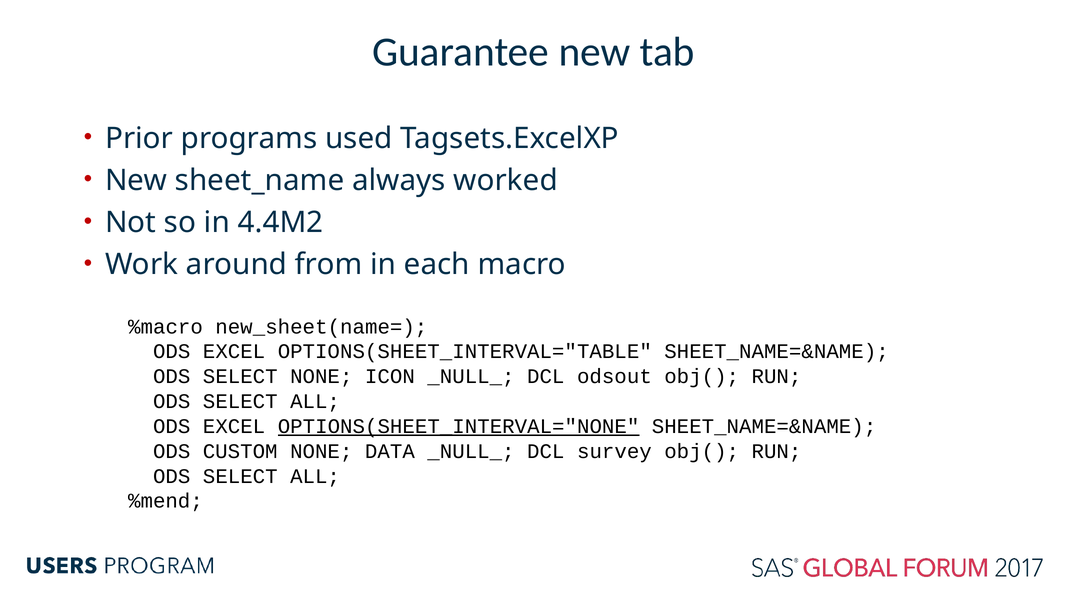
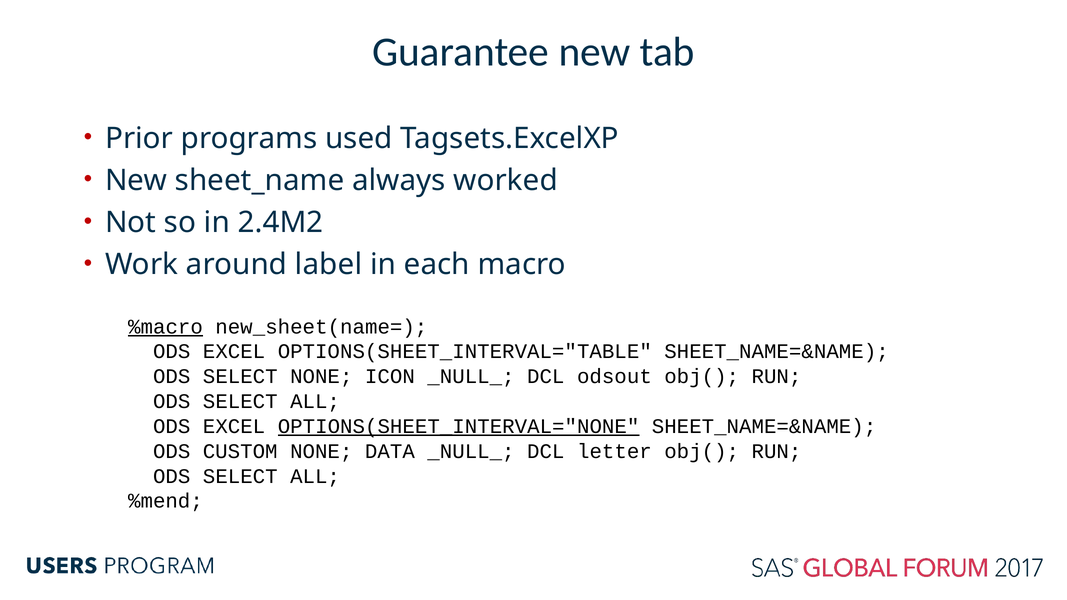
4.4M2: 4.4M2 -> 2.4M2 (280, 223)
from: from -> label (329, 265)
%macro underline: none -> present (166, 327)
survey: survey -> letter (614, 451)
